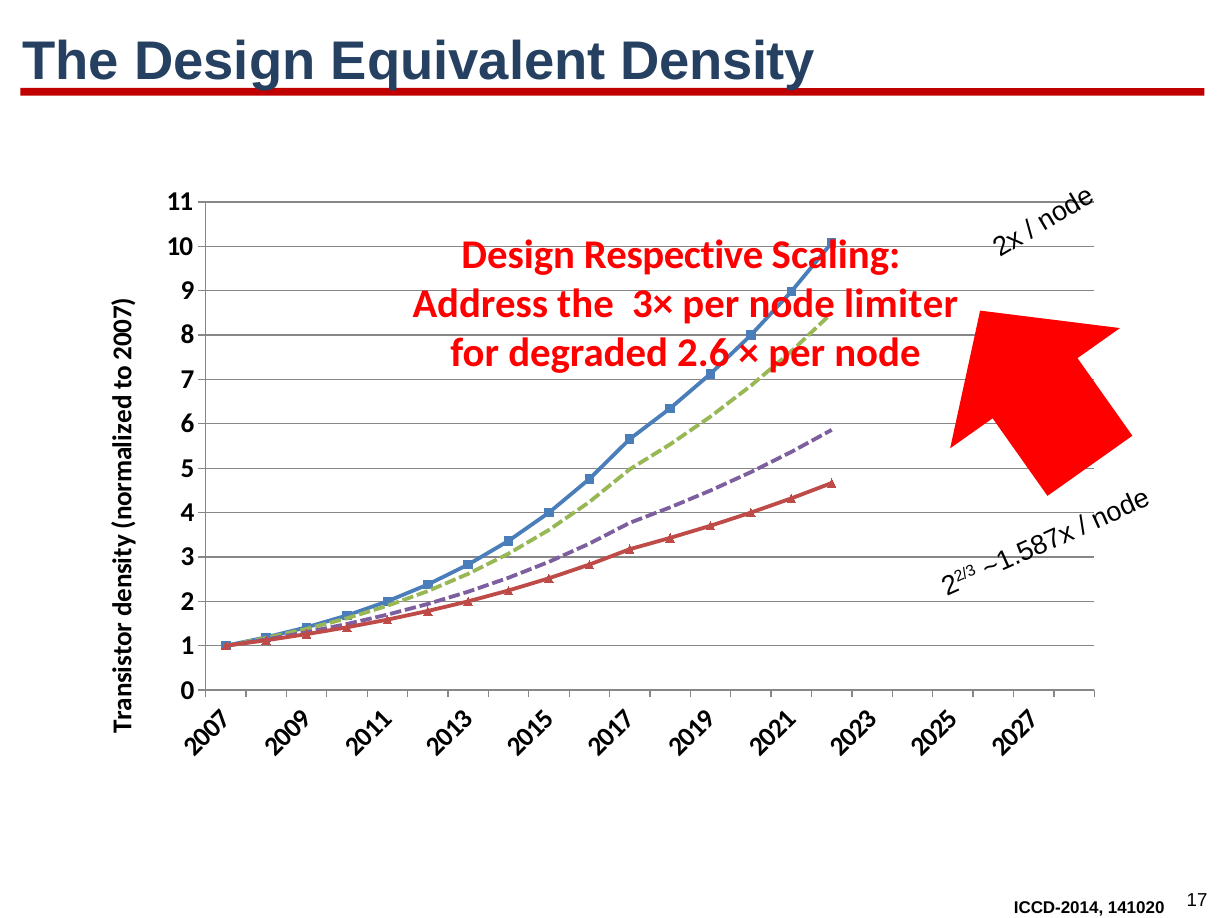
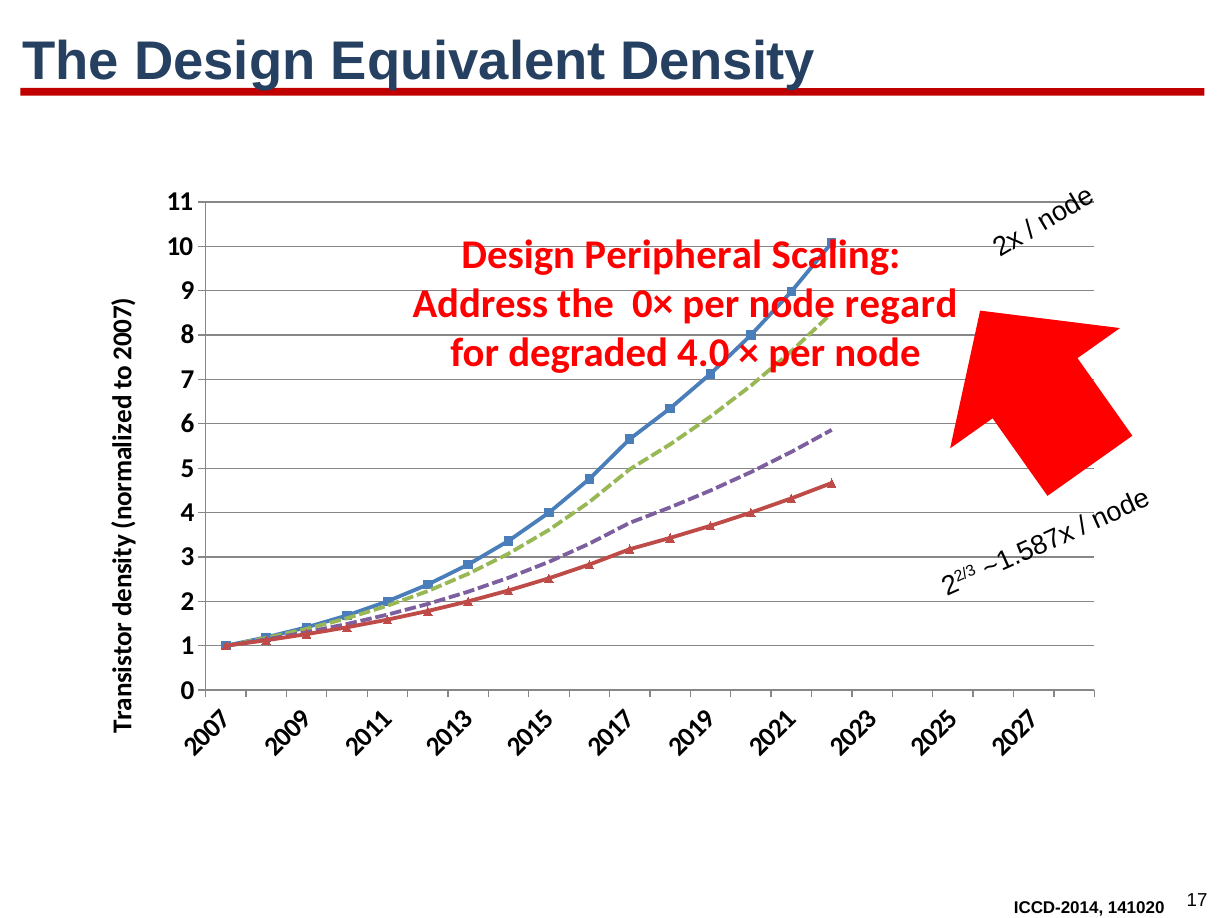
Respective: Respective -> Peripheral (673, 255)
3×: 3× -> 0× (653, 304)
limiter: limiter -> regard (901, 304)
2.6: 2.6 -> 4.0 (703, 353)
